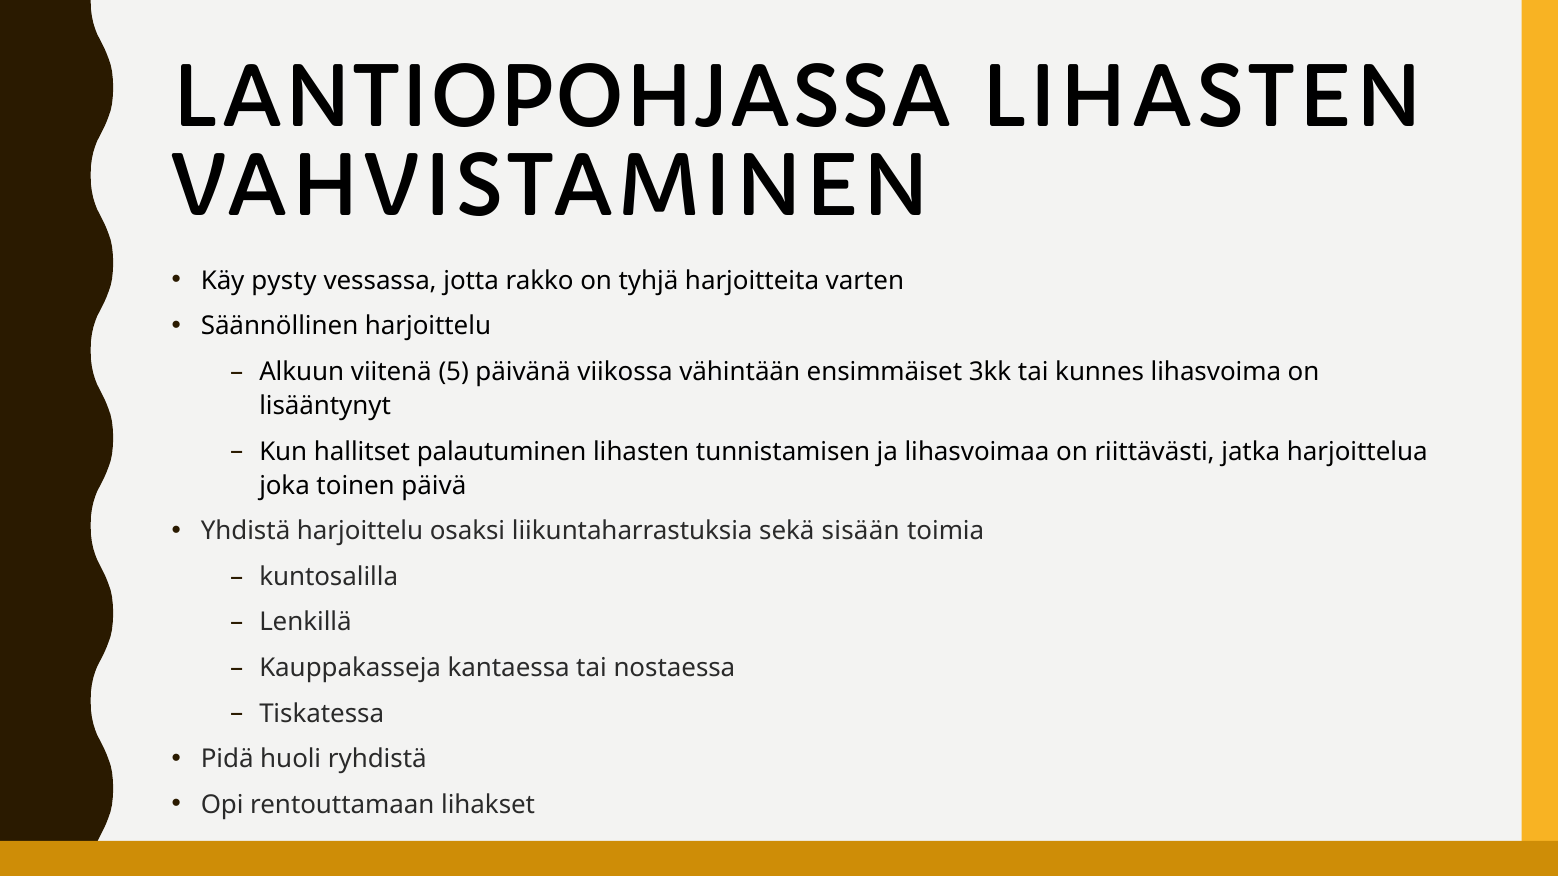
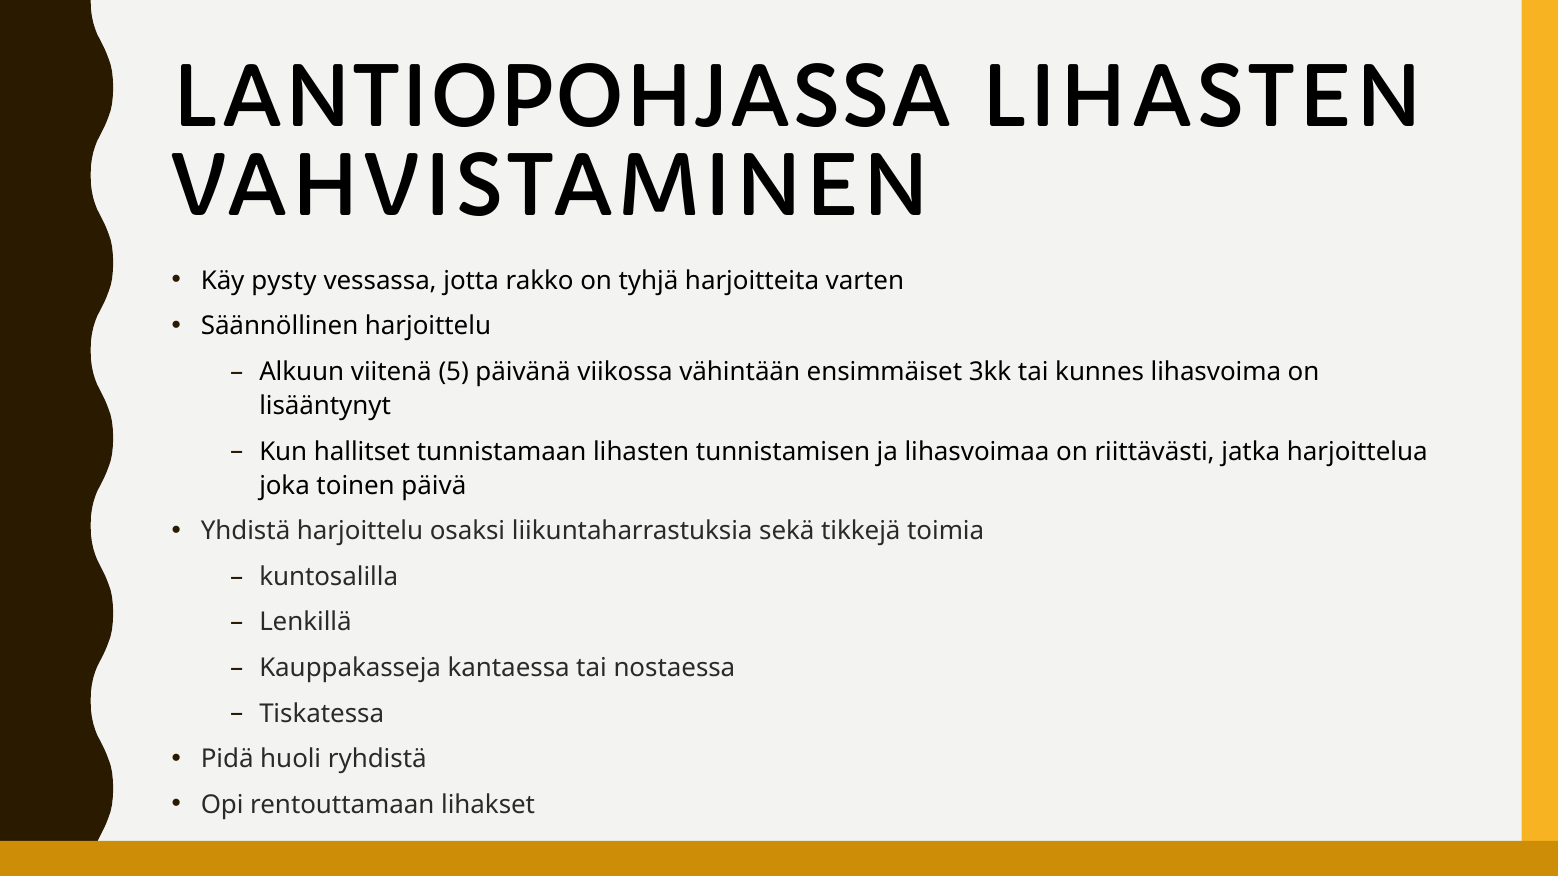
palautuminen: palautuminen -> tunnistamaan (502, 452)
sisään: sisään -> tikkejä (861, 532)
